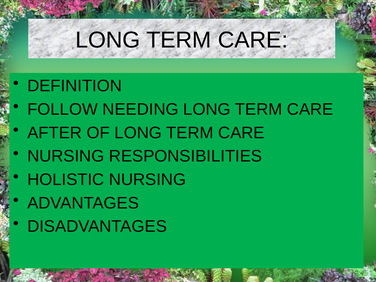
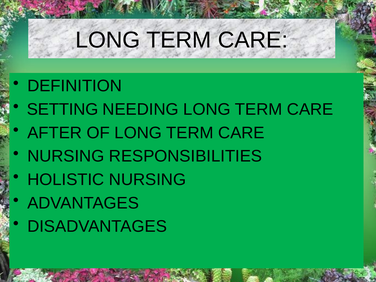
FOLLOW: FOLLOW -> SETTING (63, 109)
